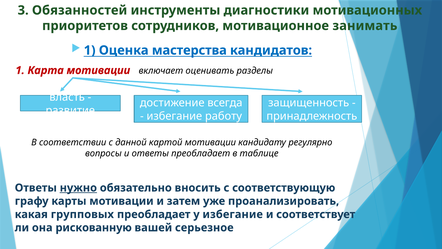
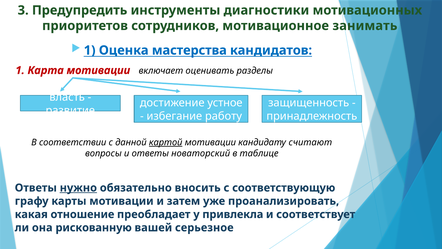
Обязанностей: Обязанностей -> Предупредить (80, 10)
всегда: всегда -> устное (225, 103)
картой underline: none -> present (166, 142)
регулярно: регулярно -> считают (310, 142)
ответы преобладает: преобладает -> новаторский (201, 153)
групповых: групповых -> отношение (82, 214)
у избегание: избегание -> привлекла (233, 214)
